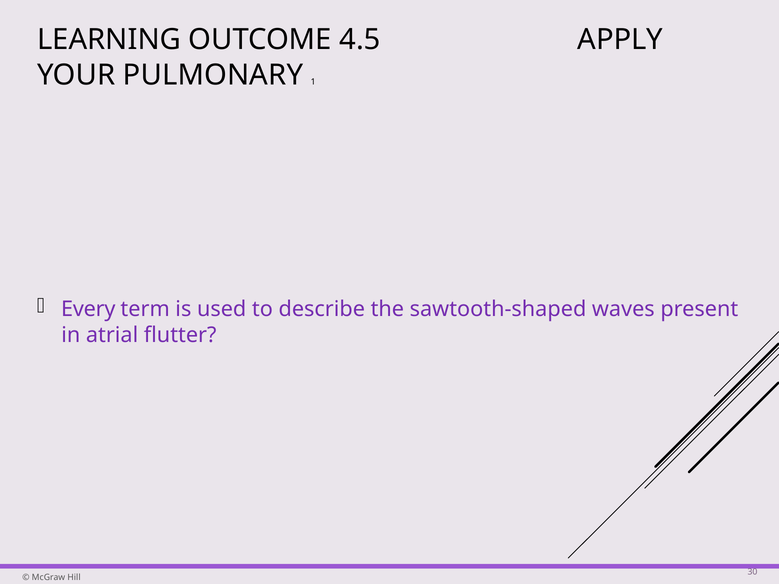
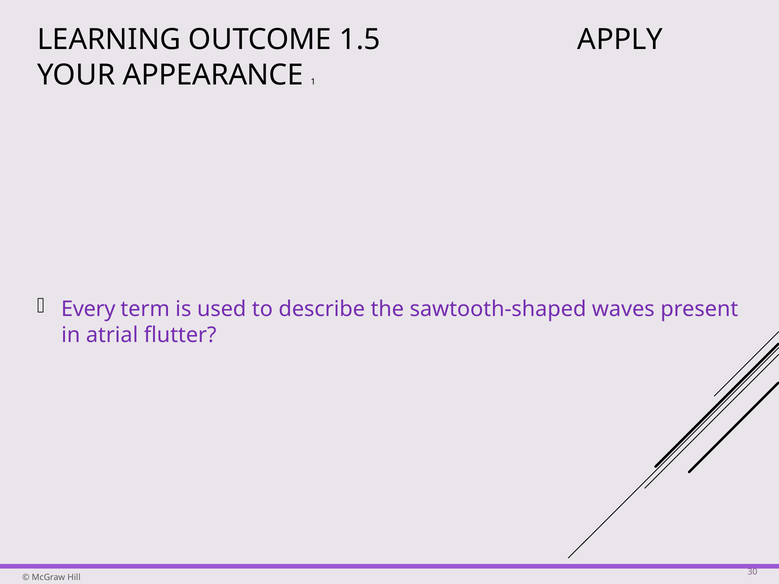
4.5: 4.5 -> 1.5 (360, 40)
PULMONARY: PULMONARY -> APPEARANCE (213, 75)
